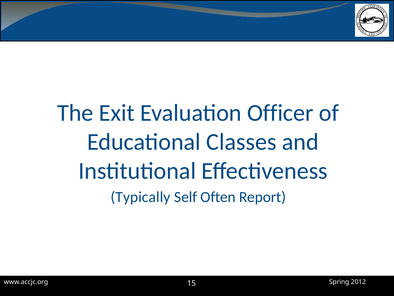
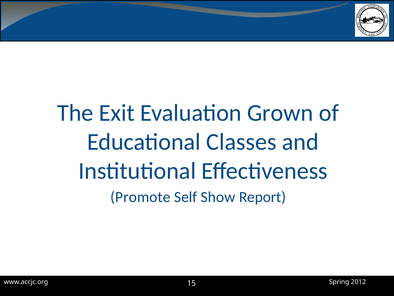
Officer: Officer -> Grown (280, 113)
Typically: Typically -> Promote (140, 197)
Often: Often -> Show (218, 197)
